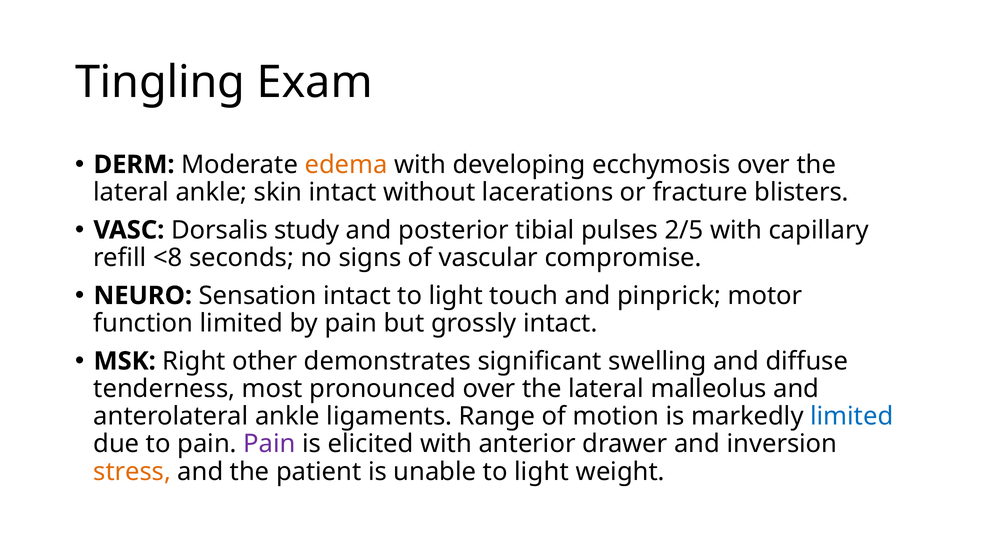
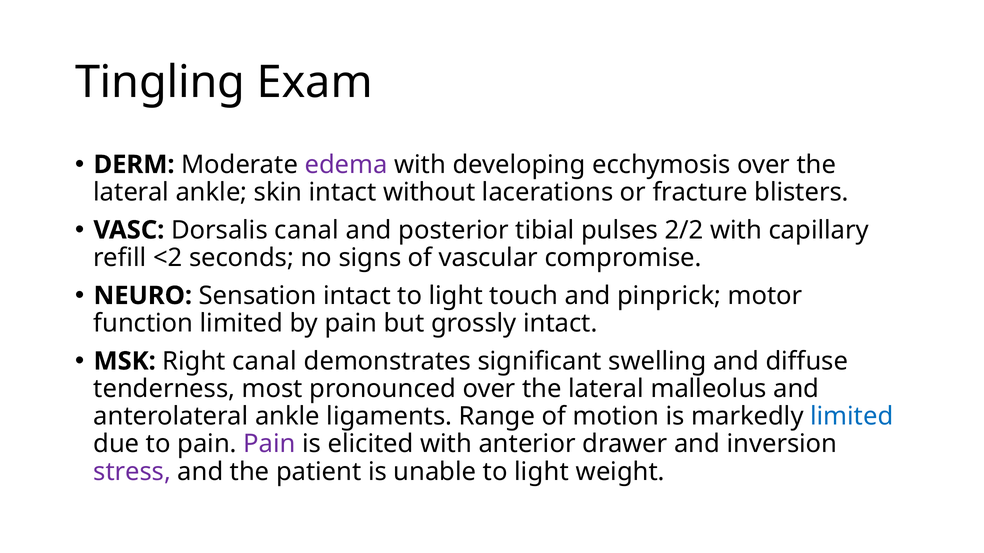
edema colour: orange -> purple (346, 165)
Dorsalis study: study -> canal (307, 230)
2/5: 2/5 -> 2/2 (684, 230)
<8: <8 -> <2 (168, 258)
Right other: other -> canal (265, 361)
stress colour: orange -> purple (132, 472)
